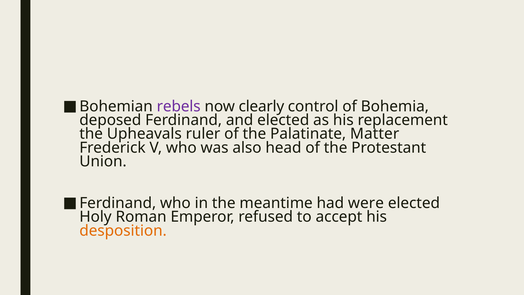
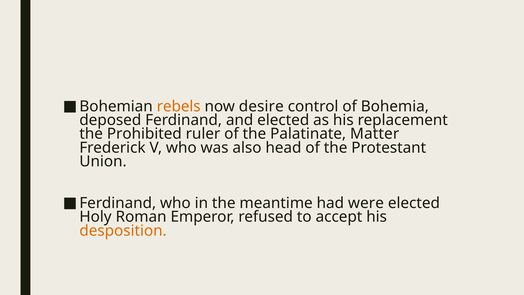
rebels colour: purple -> orange (179, 106)
clearly: clearly -> desire (261, 106)
Upheavals: Upheavals -> Prohibited (144, 134)
